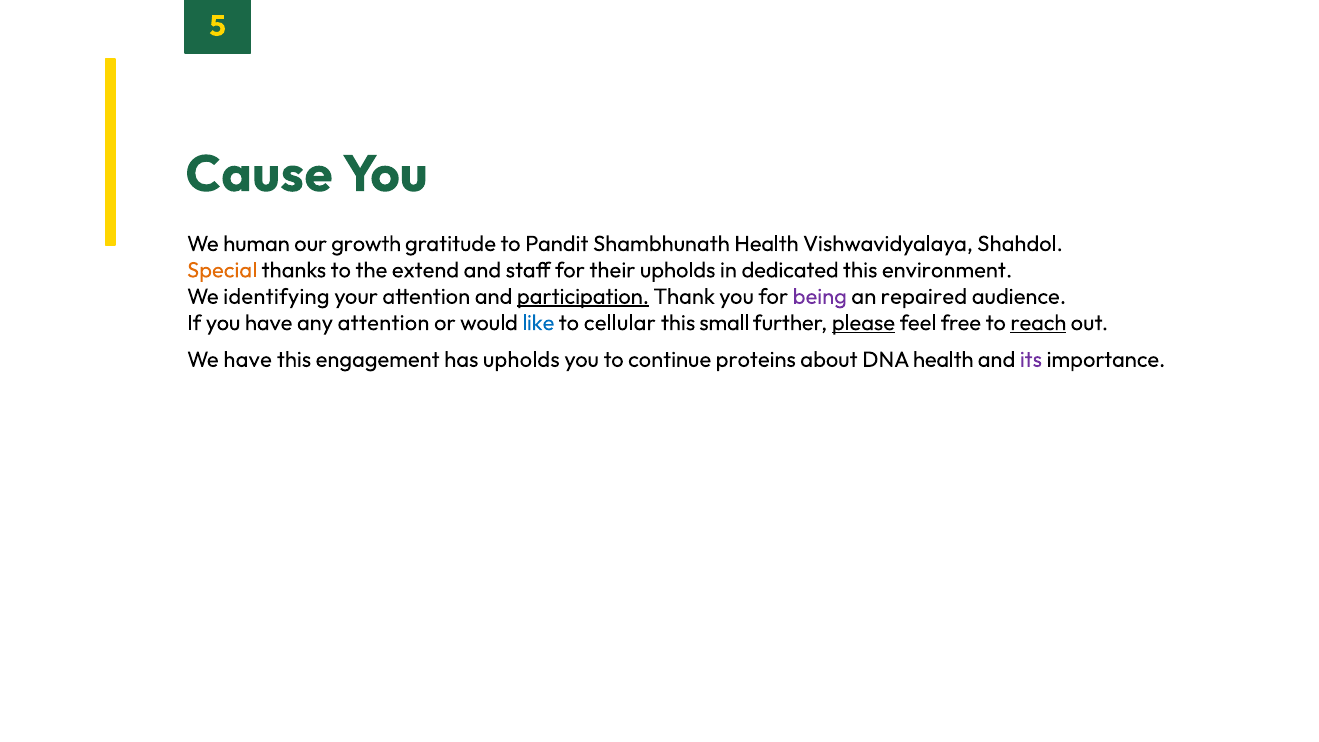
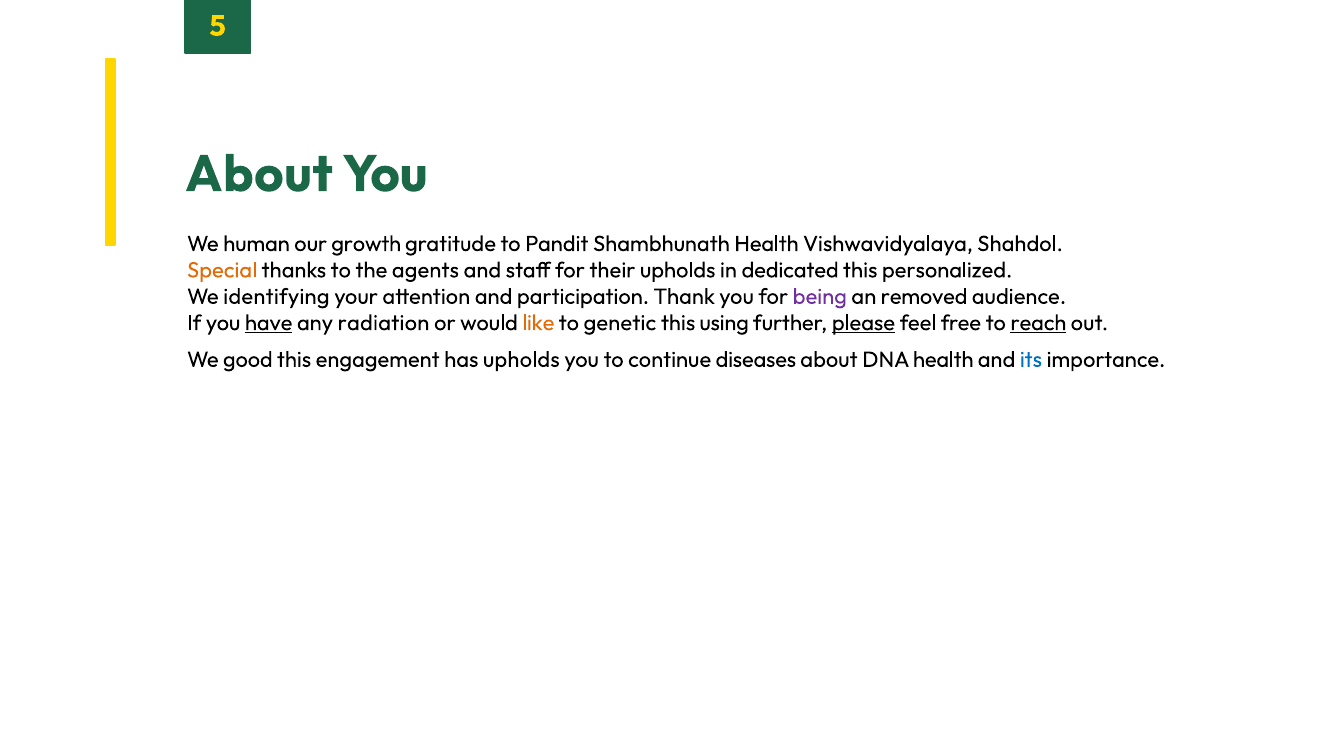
Cause: Cause -> About (259, 174)
extend: extend -> agents (425, 270)
environment: environment -> personalized (947, 270)
participation underline: present -> none (583, 297)
repaired: repaired -> removed (924, 297)
have underline: none -> present (269, 323)
any attention: attention -> radiation (383, 323)
like colour: blue -> orange (538, 323)
cellular: cellular -> genetic (620, 323)
small: small -> using (724, 323)
We have: have -> good (248, 360)
proteins: proteins -> diseases (756, 360)
its colour: purple -> blue (1031, 360)
